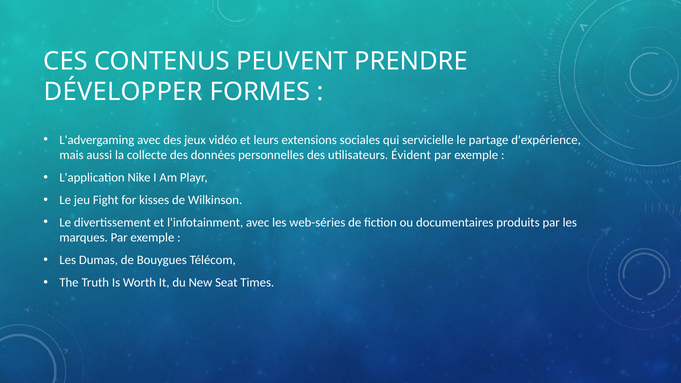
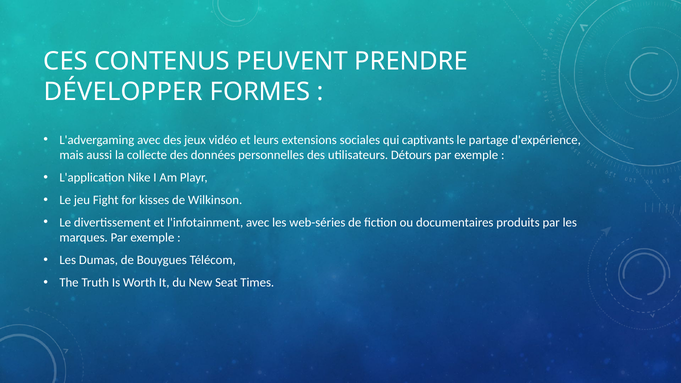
servicielle: servicielle -> captivants (428, 140)
Évident: Évident -> Détours (411, 155)
